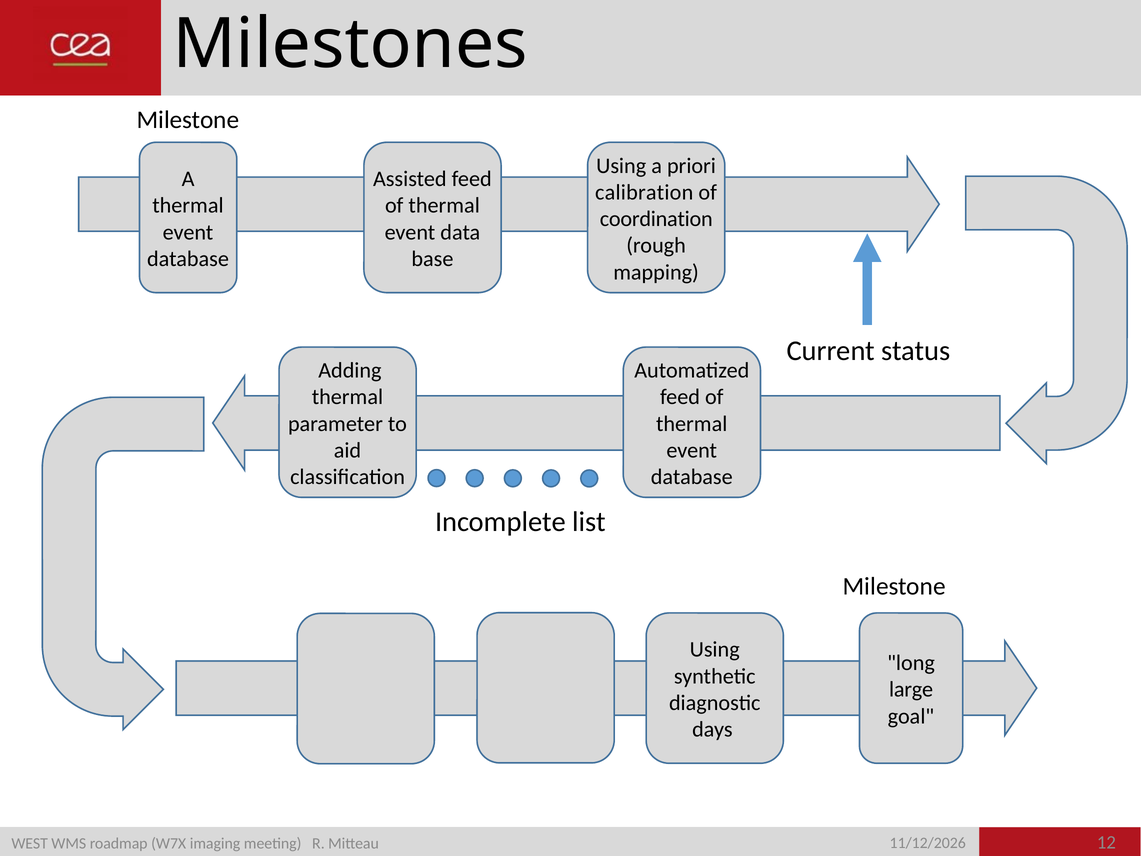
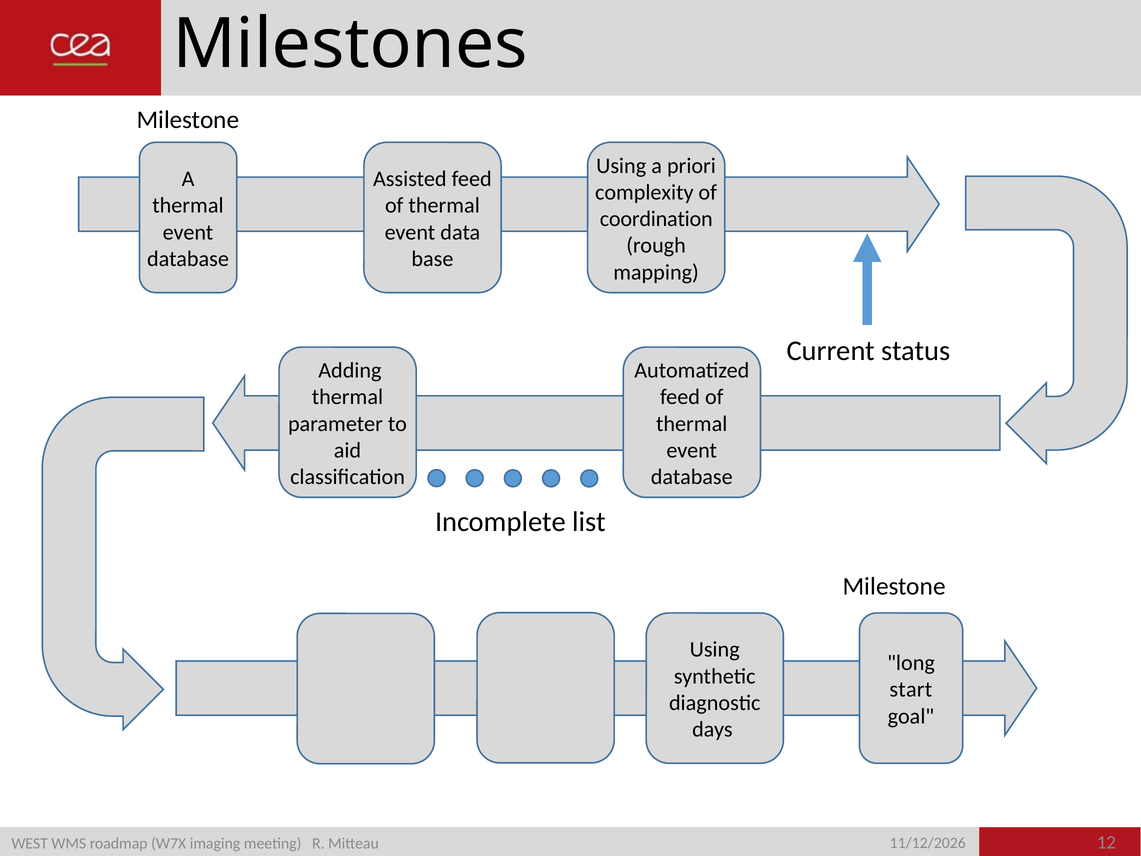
calibration: calibration -> complexity (644, 192)
large: large -> start (911, 689)
